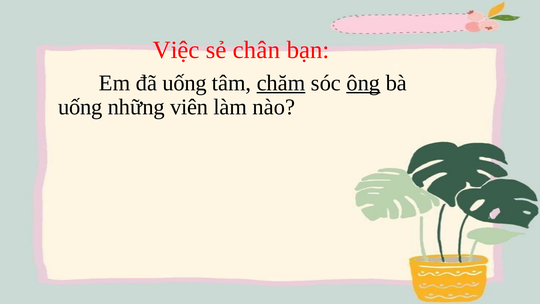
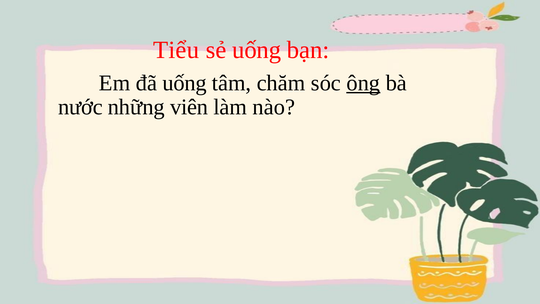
Việc: Việc -> Tiểu (176, 50)
sẻ chân: chân -> uống (257, 50)
chăm underline: present -> none (281, 83)
uống: uống -> nước (80, 107)
